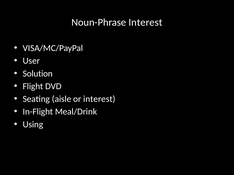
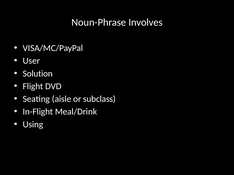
Noun-Phrase Interest: Interest -> Involves (146, 22)
or interest: interest -> subclass (99, 99)
